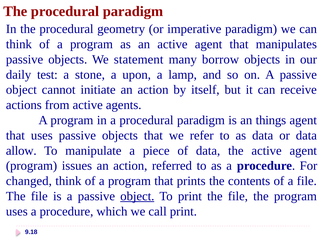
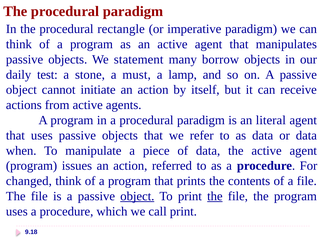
geometry: geometry -> rectangle (121, 29)
upon: upon -> must (137, 75)
things: things -> literal (271, 120)
allow: allow -> when (21, 151)
the underline: none -> present (215, 197)
